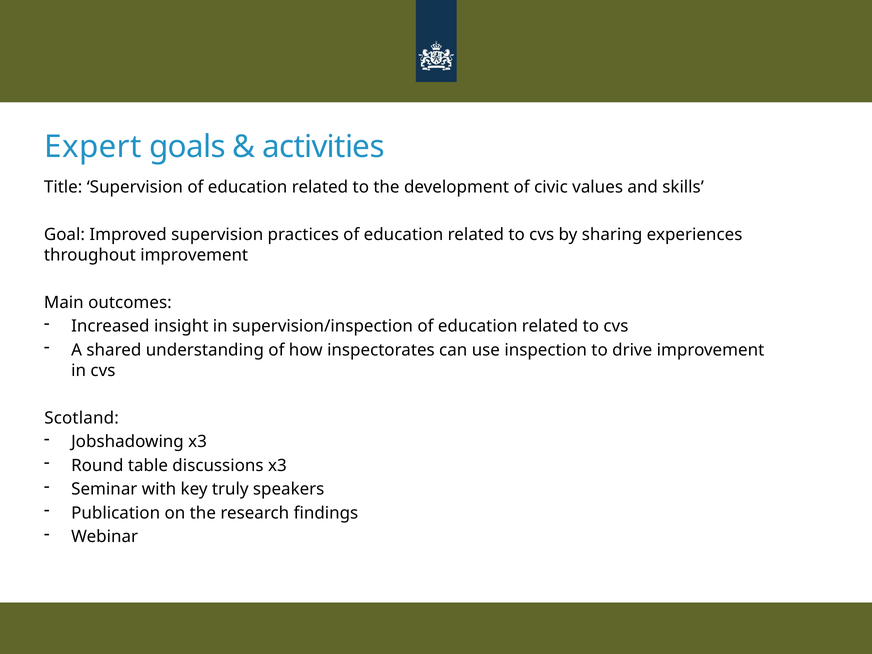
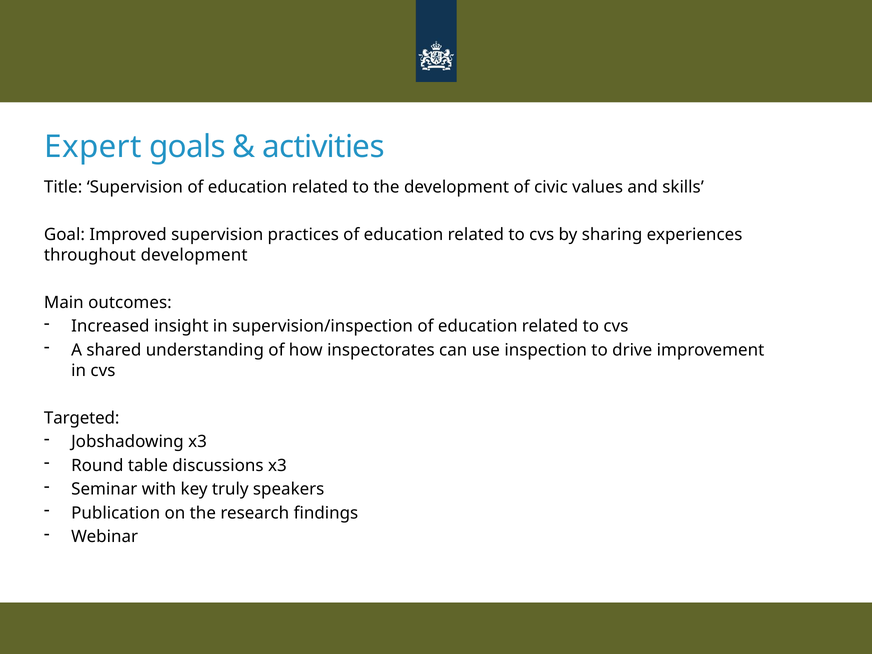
throughout improvement: improvement -> development (194, 255)
Scotland: Scotland -> Targeted (82, 418)
